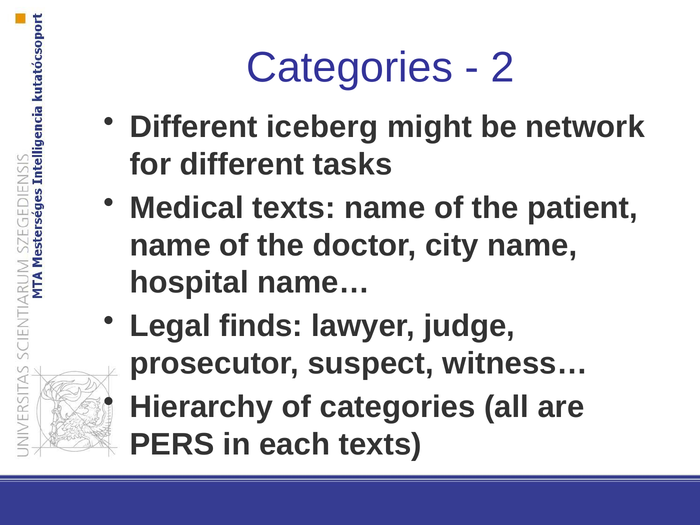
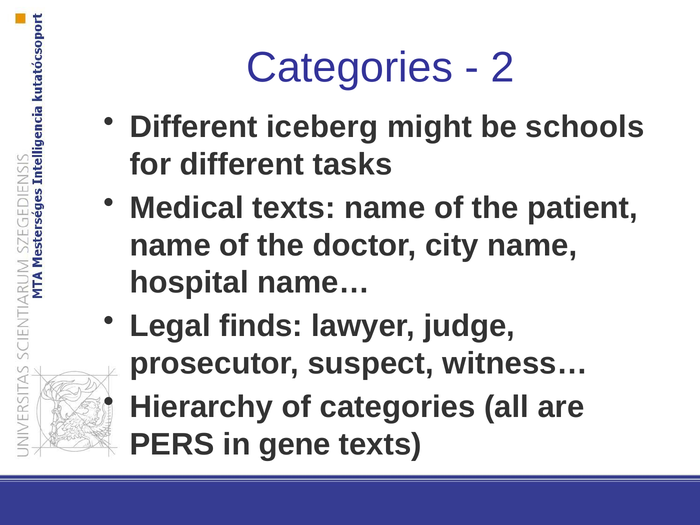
network: network -> schools (585, 127)
each: each -> gene (295, 444)
